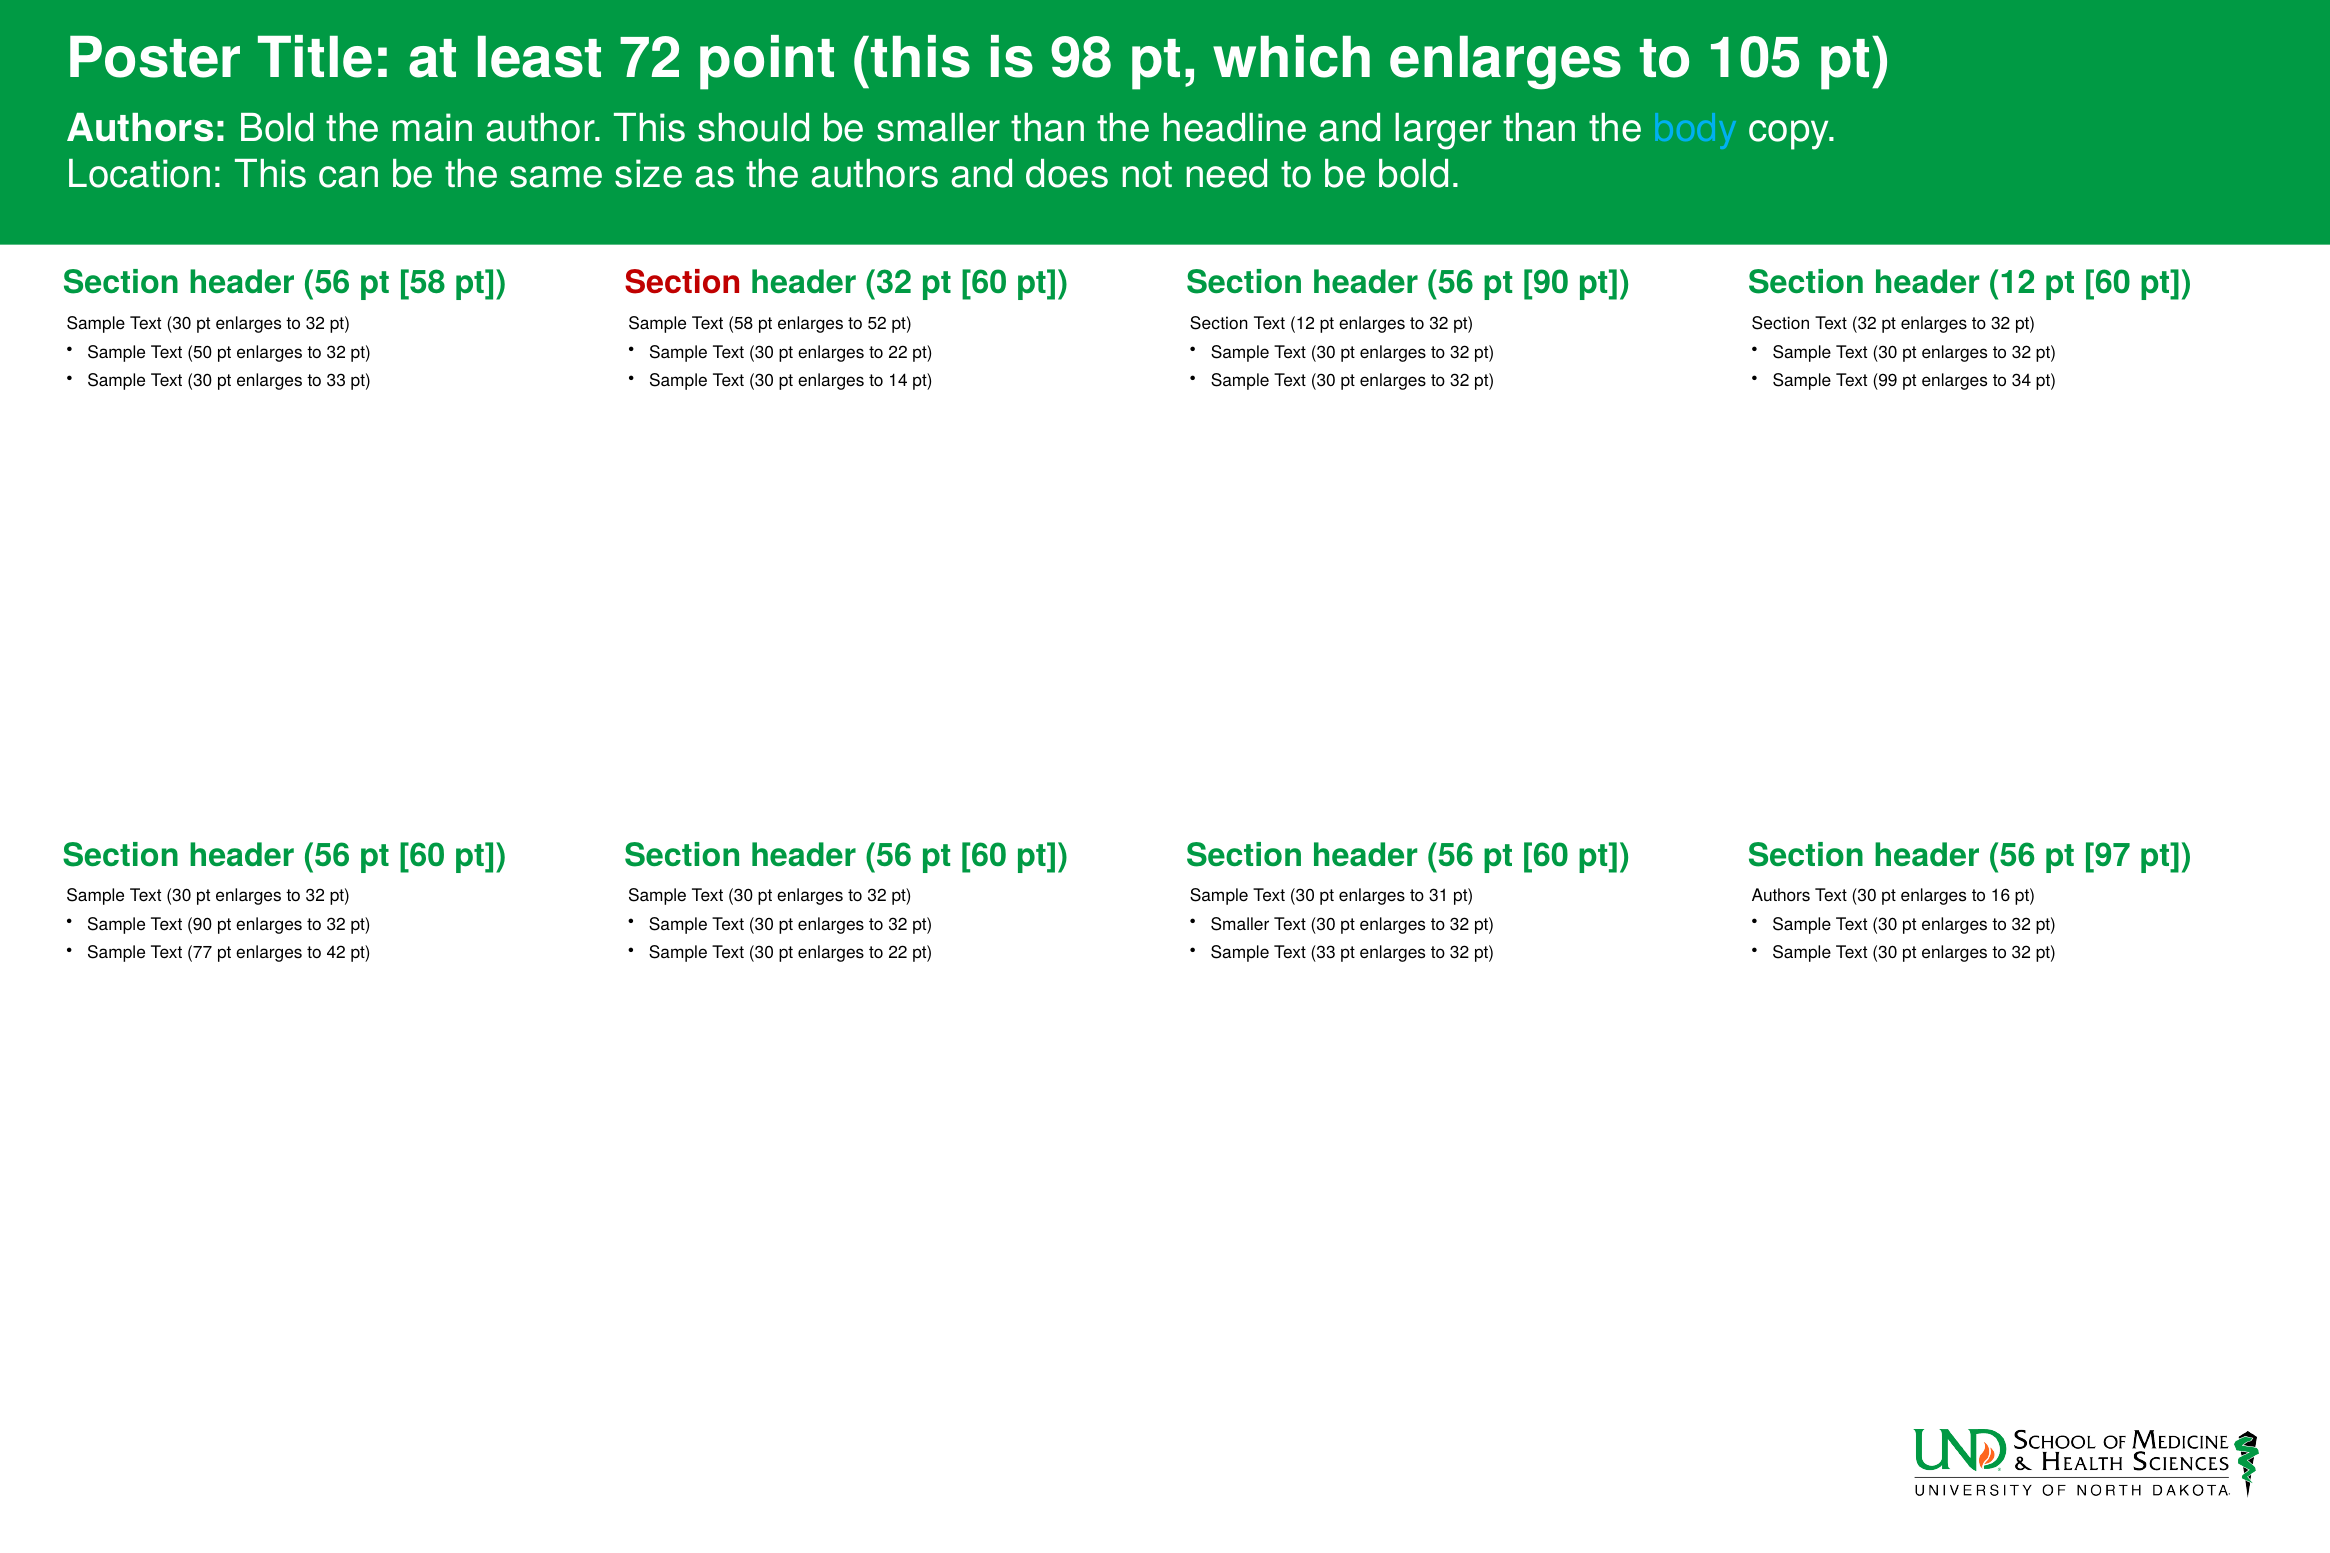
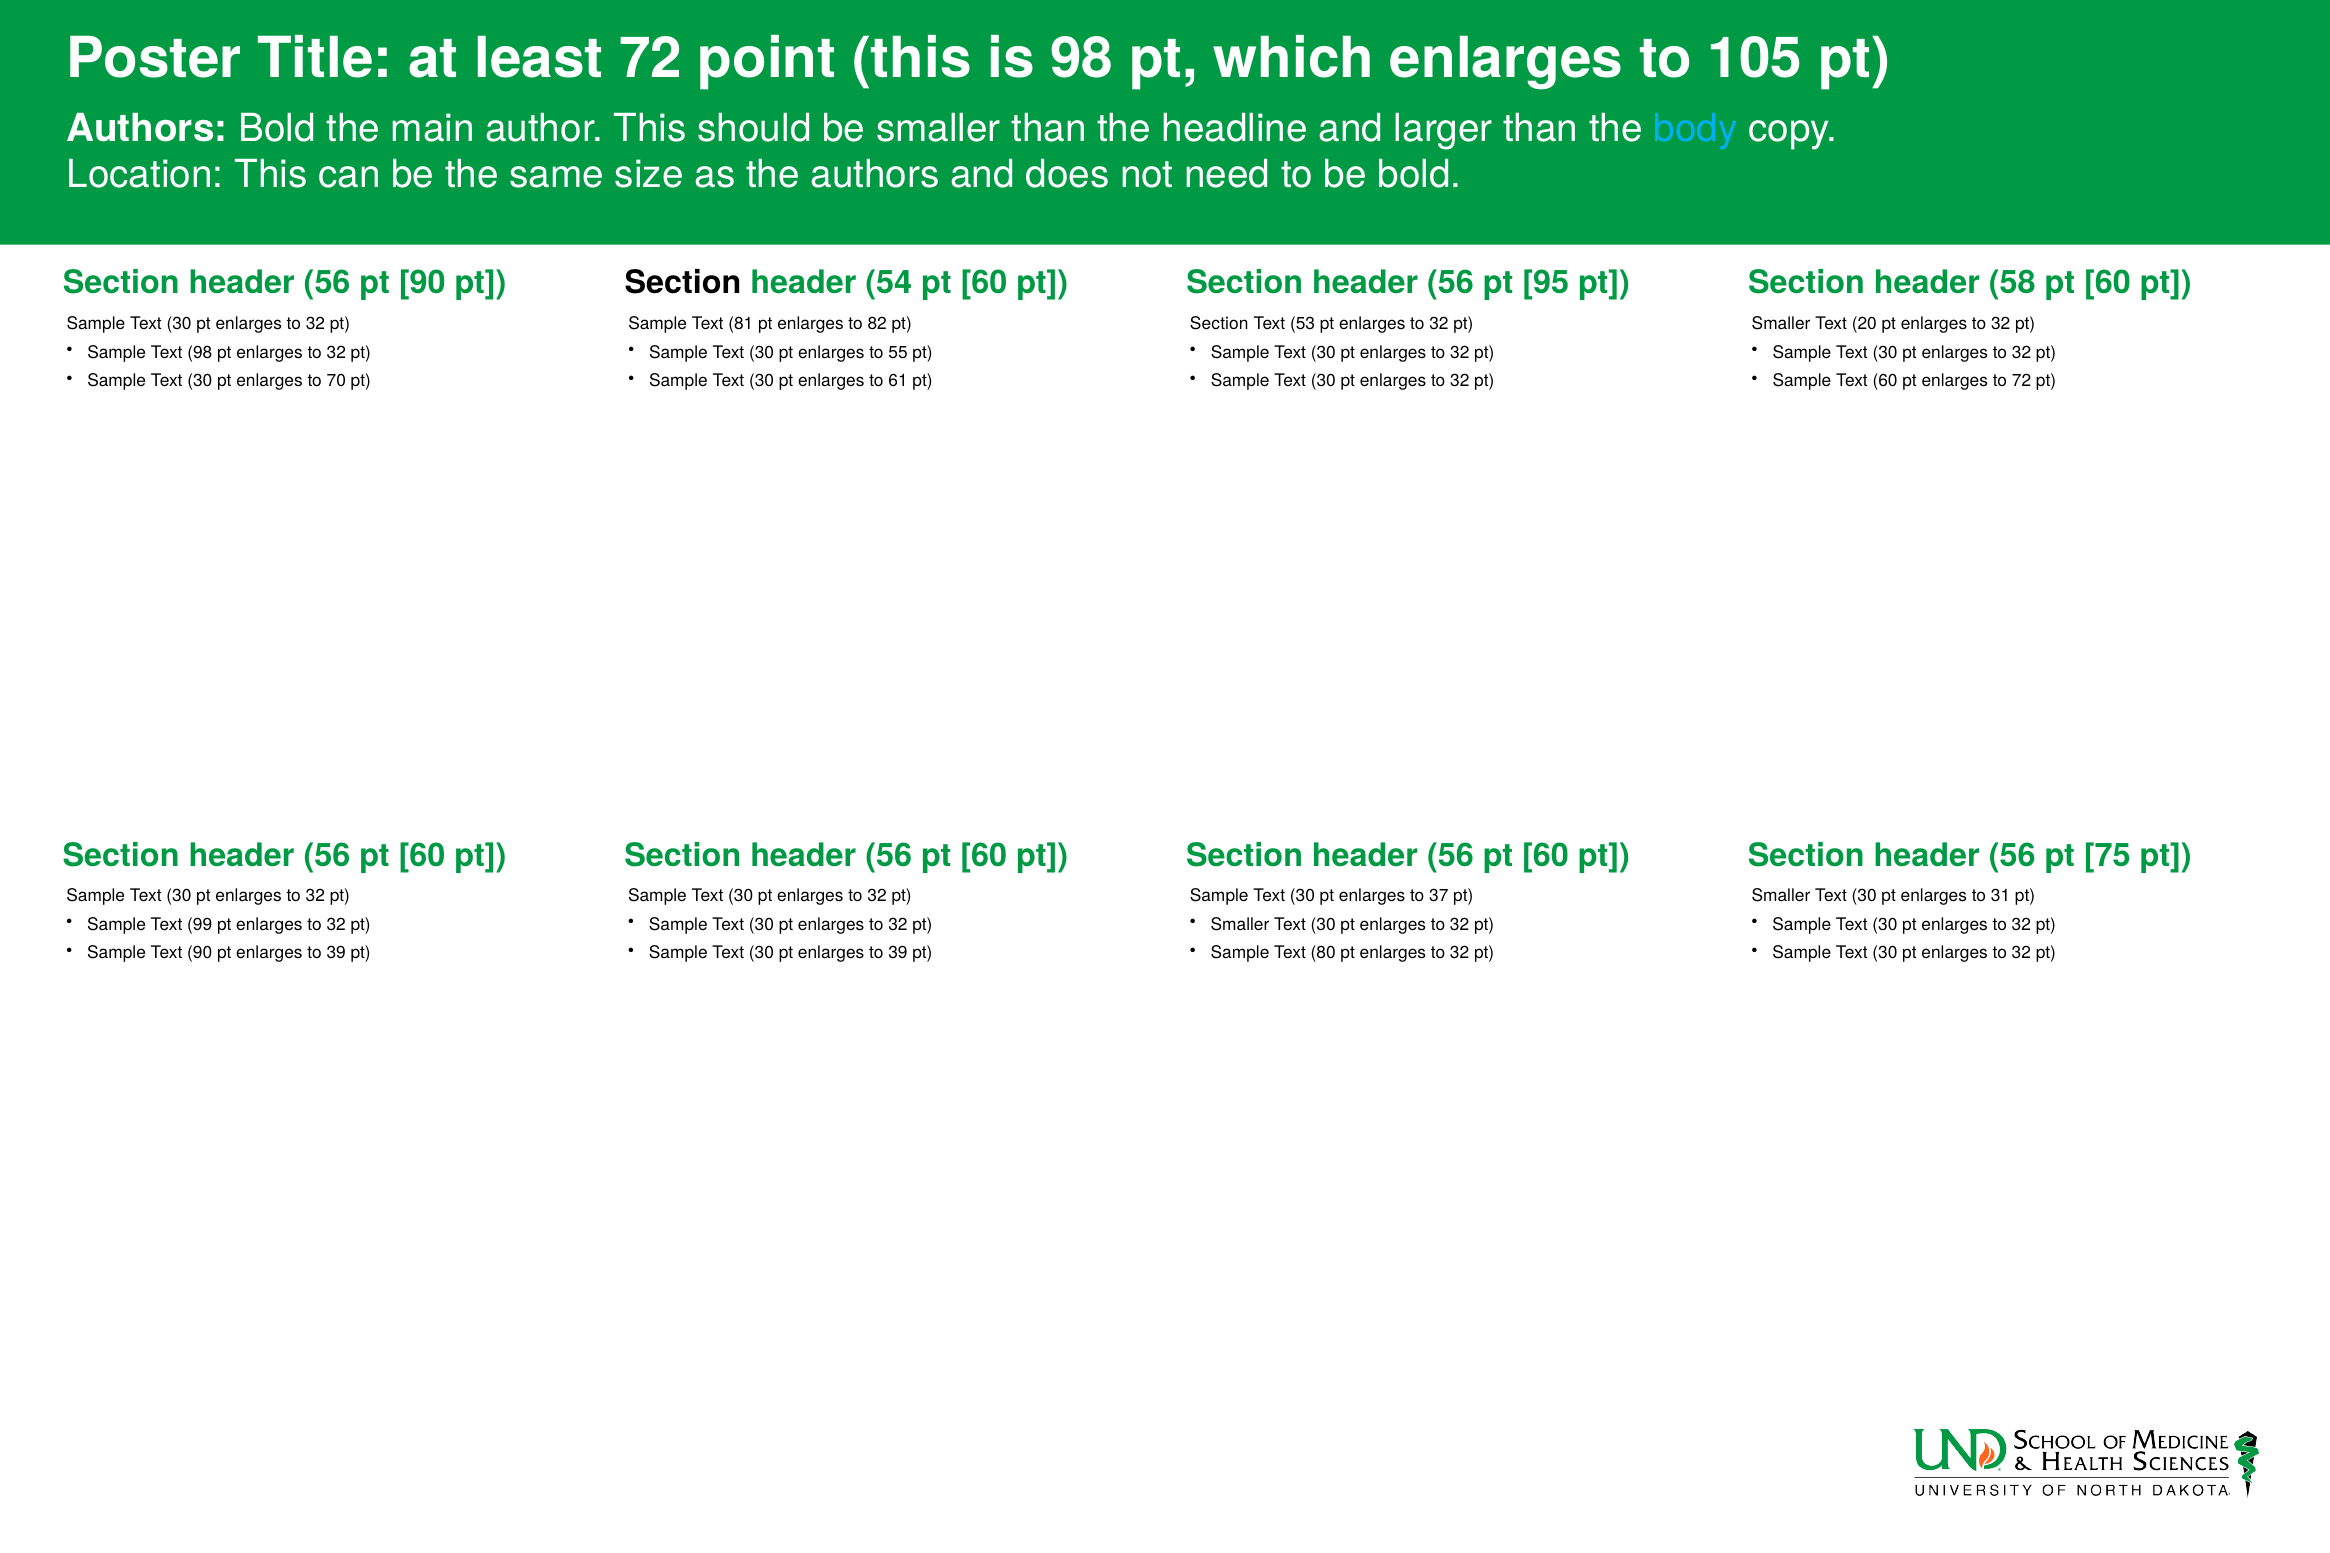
pt 58: 58 -> 90 (422, 283)
Section colour: red -> black (683, 283)
header 32: 32 -> 54 (889, 283)
pt 90: 90 -> 95 (1546, 283)
header 12: 12 -> 58 (2012, 283)
Text 58: 58 -> 81 (741, 324)
52: 52 -> 82 (877, 324)
Text 12: 12 -> 53 (1303, 324)
Section: Section -> Smaller (1781, 324)
Text 32: 32 -> 20 (1864, 324)
Text 50: 50 -> 98 (200, 353)
22: 22 -> 55 (898, 353)
to 33: 33 -> 70 (336, 381)
14: 14 -> 61 (898, 381)
Text 99: 99 -> 60 (1885, 381)
to 34: 34 -> 72 (2022, 381)
97: 97 -> 75 (2107, 856)
31: 31 -> 37 (1439, 896)
Authors: Authors -> Smaller (1781, 896)
16: 16 -> 31 (2001, 896)
Text 90: 90 -> 99 (200, 925)
Text 77: 77 -> 90 (200, 953)
42: 42 -> 39 (336, 953)
22: 22 -> 39 (898, 953)
Text 33: 33 -> 80 (1323, 953)
